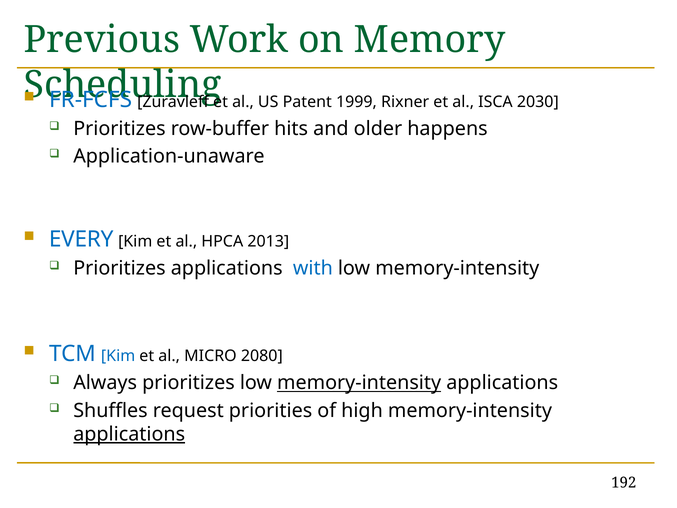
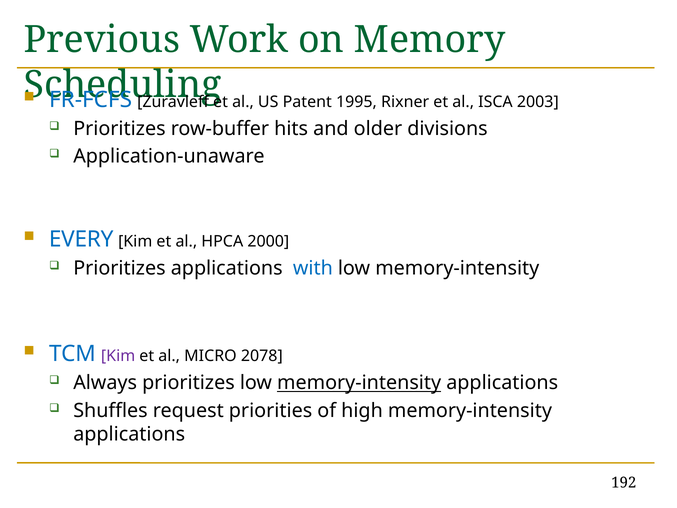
1999: 1999 -> 1995 (356, 102)
2030: 2030 -> 2003 (538, 102)
happens: happens -> divisions (447, 129)
2013: 2013 -> 2000 (268, 241)
Kim colour: blue -> purple (118, 356)
2080: 2080 -> 2078 (262, 356)
applications underline: present -> none (129, 434)
